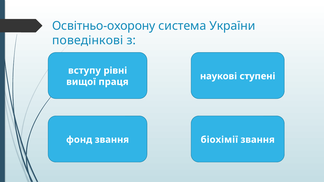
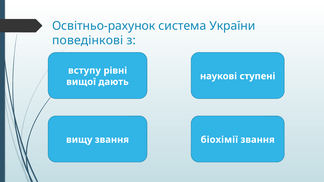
Освітньо-охорону: Освітньо-охорону -> Освітньо-рахунок (104, 26)
праця: праця -> дають (114, 82)
фонд: фонд -> вищу (79, 140)
